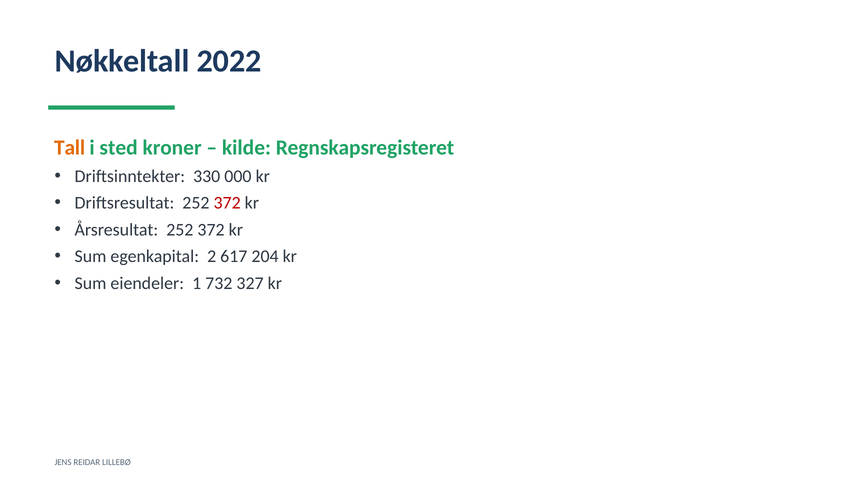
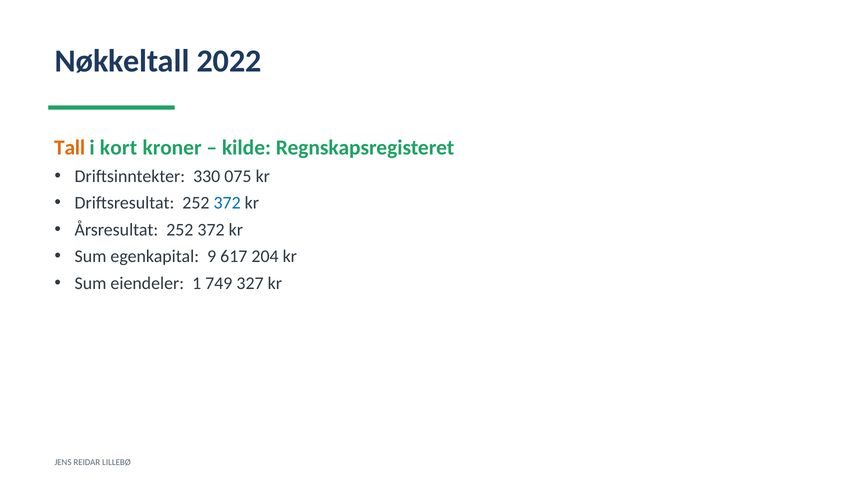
sted: sted -> kort (118, 148)
000: 000 -> 075 (238, 176)
372 colour: red -> blue (227, 203)
2: 2 -> 9 (212, 257)
732: 732 -> 749 (219, 283)
